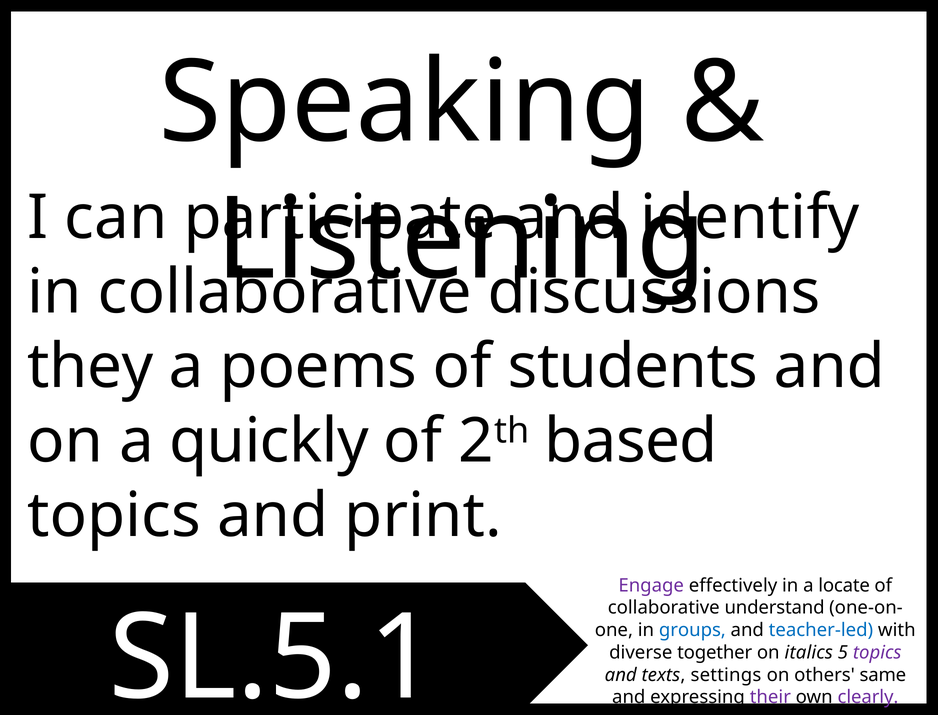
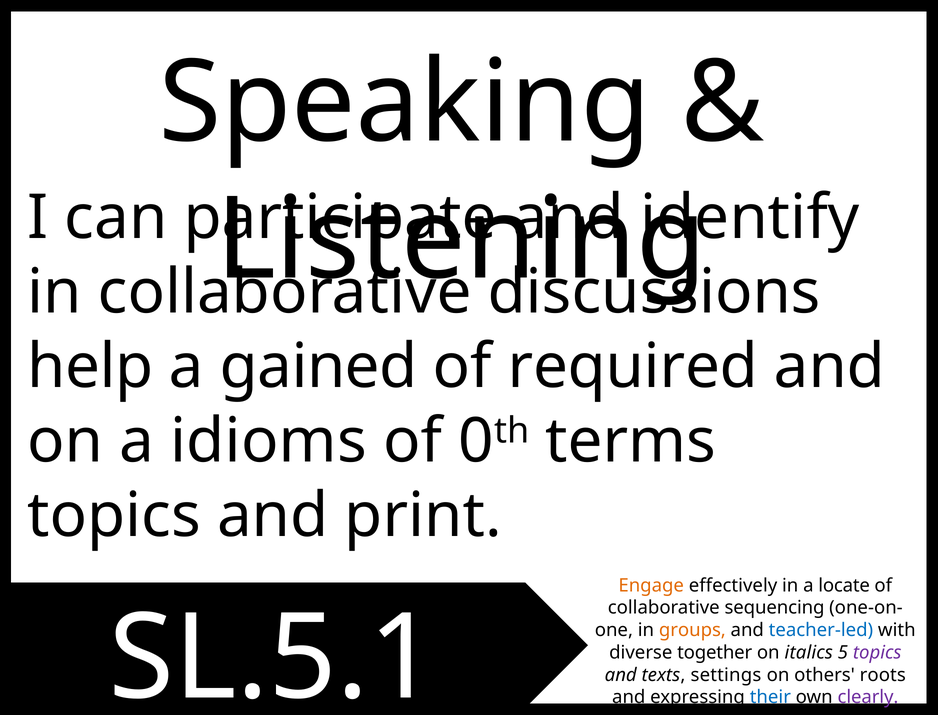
they: they -> help (90, 366)
poems: poems -> gained (319, 366)
students: students -> required (633, 366)
quickly: quickly -> idioms (269, 441)
2: 2 -> 0 (476, 441)
based: based -> terms (631, 441)
Engage colour: purple -> orange (651, 585)
understand: understand -> sequencing (775, 608)
groups colour: blue -> orange (692, 630)
same: same -> roots (883, 675)
their colour: purple -> blue (770, 697)
